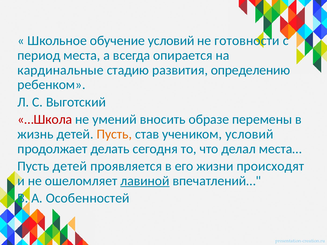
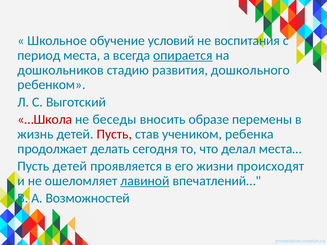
готовности: готовности -> воспитания (247, 41)
опирается underline: none -> present (183, 55)
кардинальные: кардинальные -> дошкольников (61, 70)
определению: определению -> дошкольного (250, 70)
умений: умений -> беседы (114, 119)
Пусть colour: orange -> red (114, 134)
учеником условий: условий -> ребенка (249, 134)
Особенностей: Особенностей -> Возможностей (88, 198)
